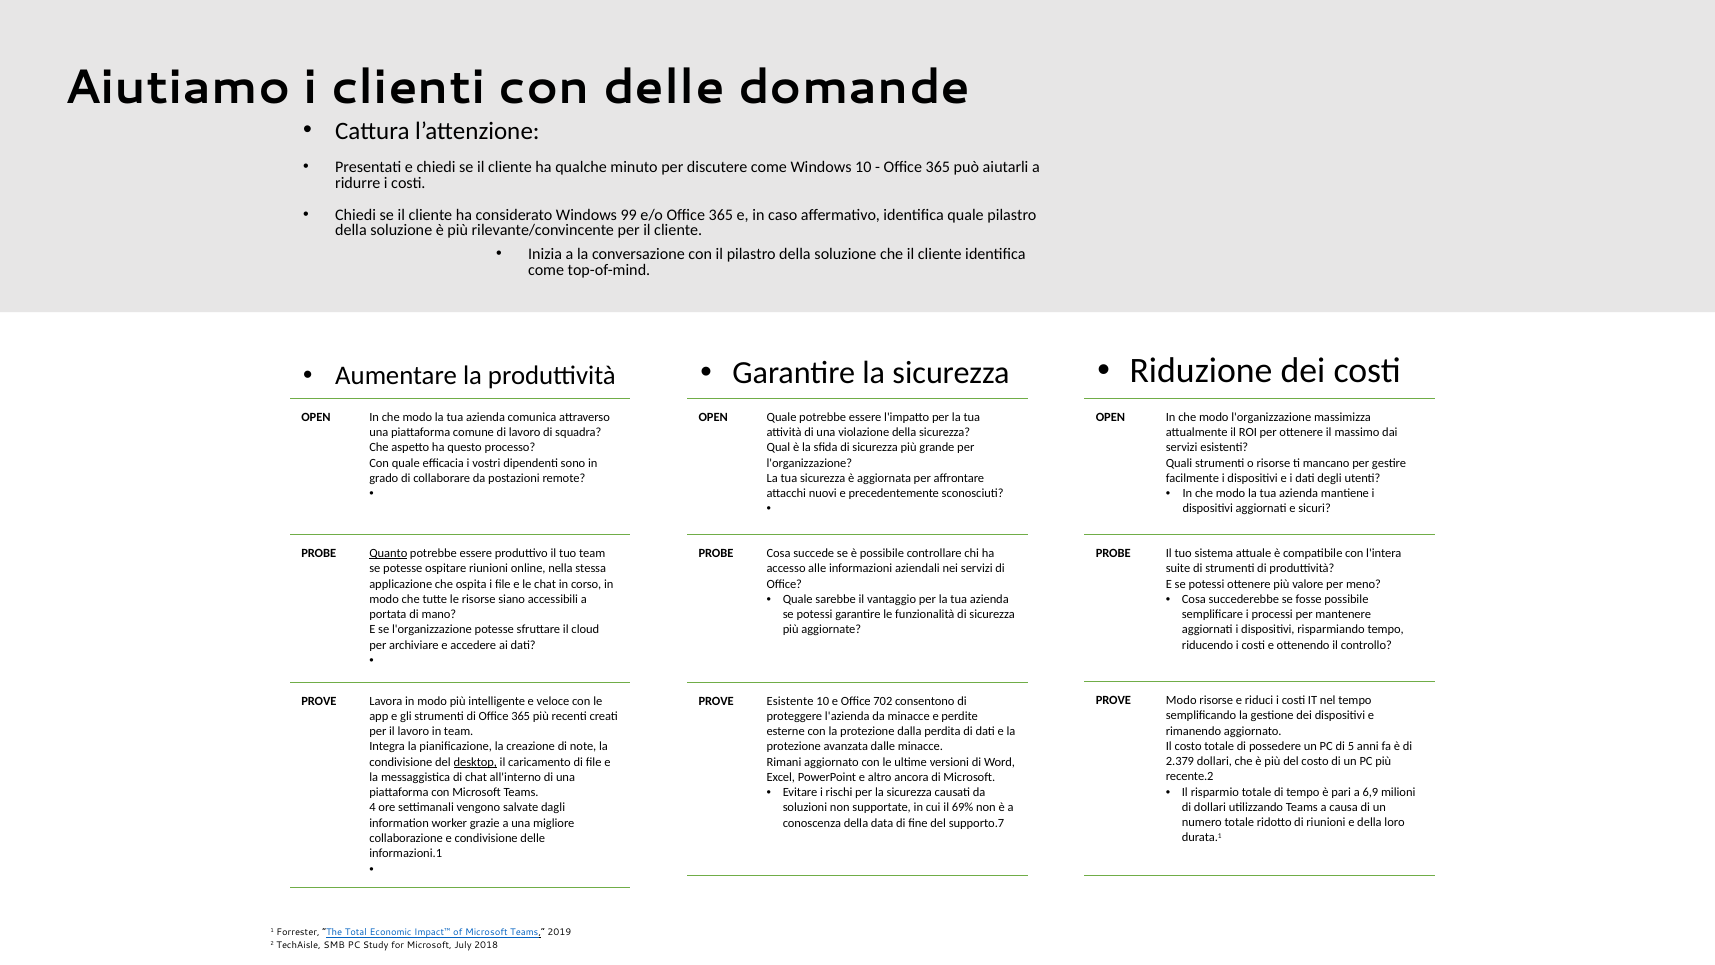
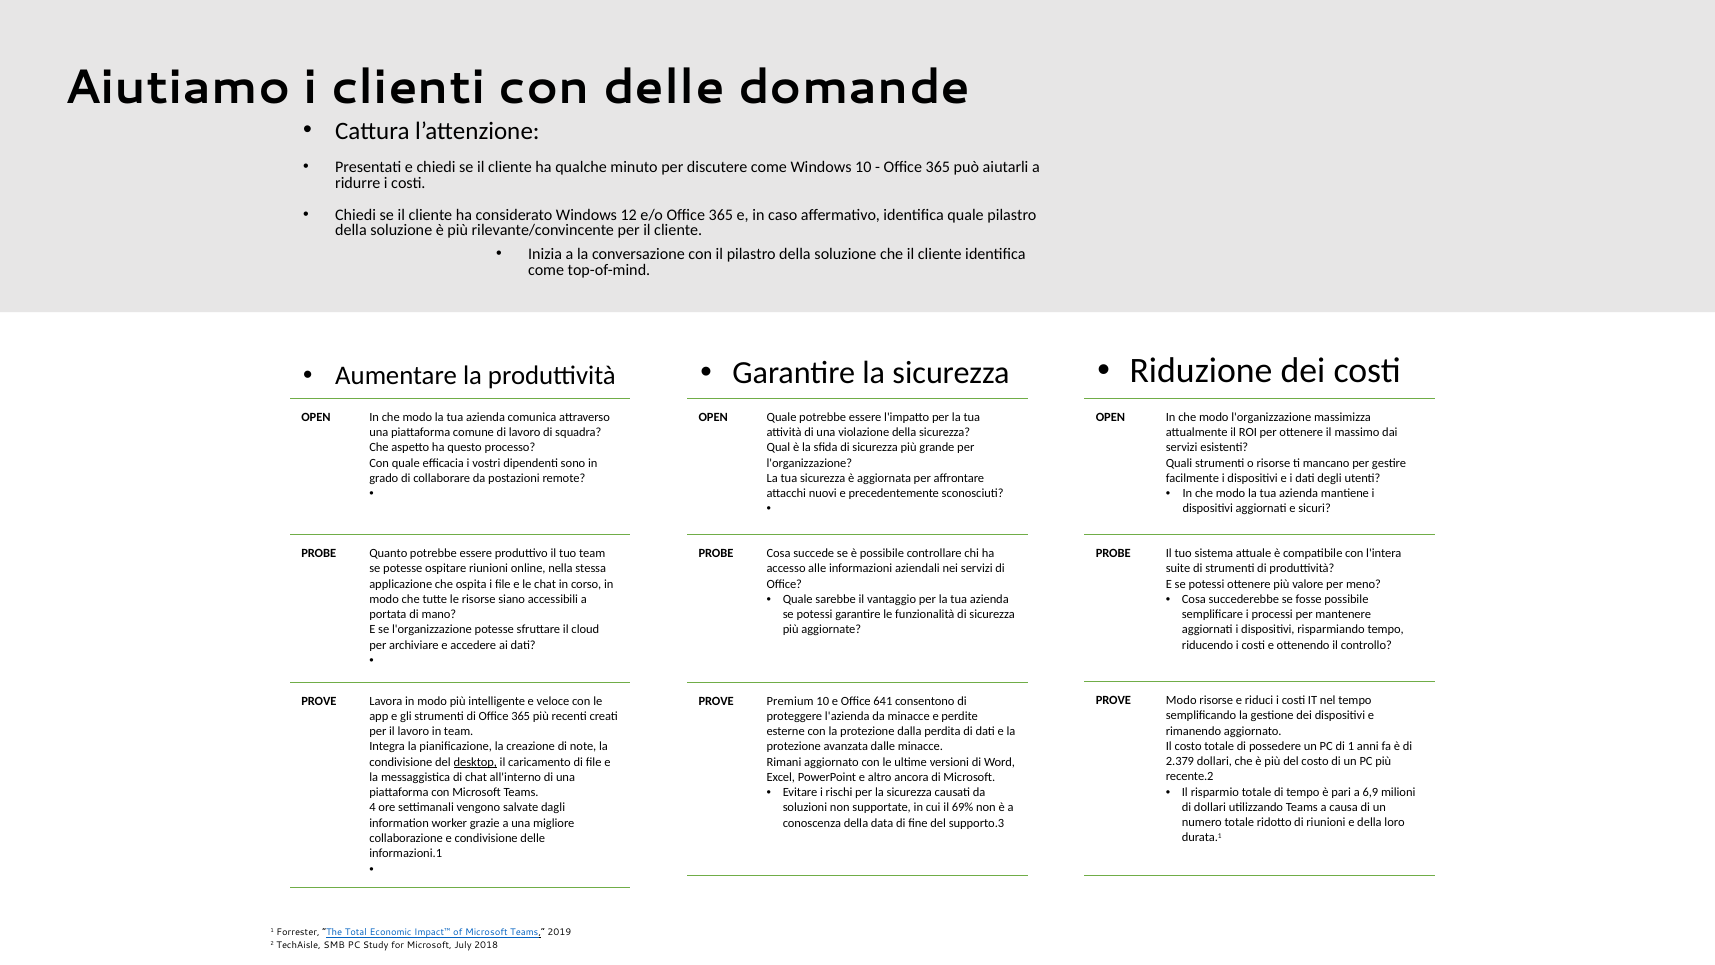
99: 99 -> 12 (629, 215)
Quanto underline: present -> none (388, 553)
Esistente: Esistente -> Premium (790, 701)
702: 702 -> 641 (883, 701)
di 5: 5 -> 1 (1351, 746)
supporto.7: supporto.7 -> supporto.3 (977, 823)
